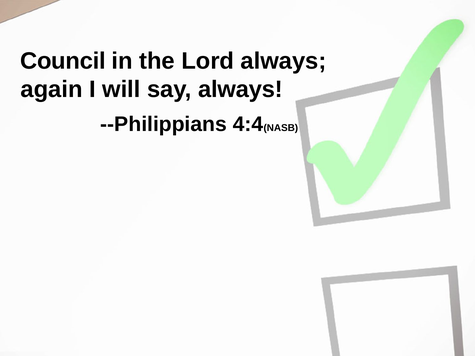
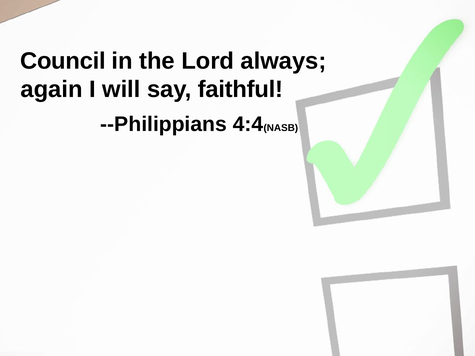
say always: always -> faithful (240, 90)
